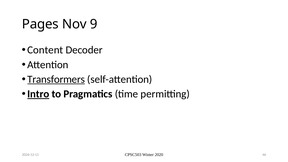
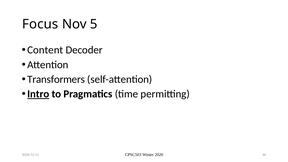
Pages: Pages -> Focus (40, 24)
9: 9 -> 5 (94, 24)
Transformers underline: present -> none (56, 79)
